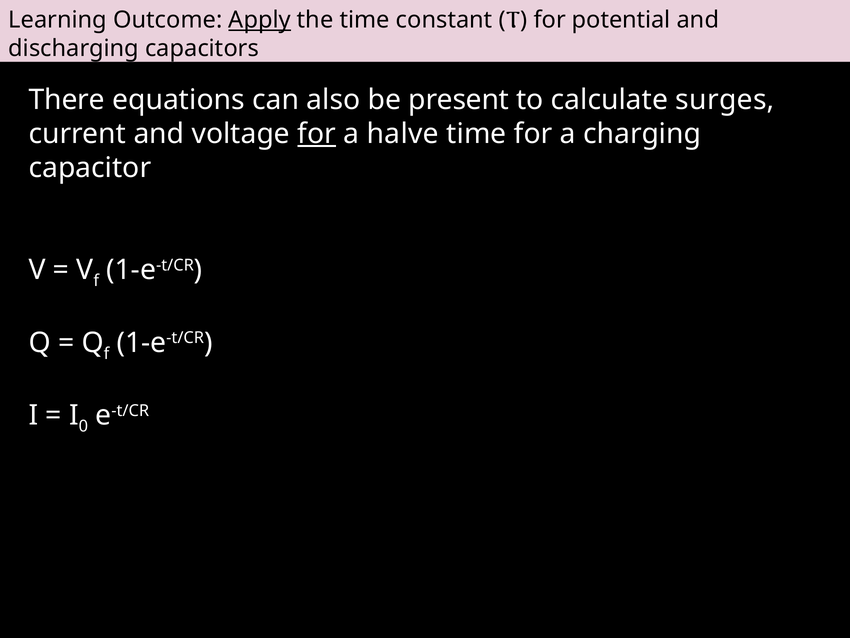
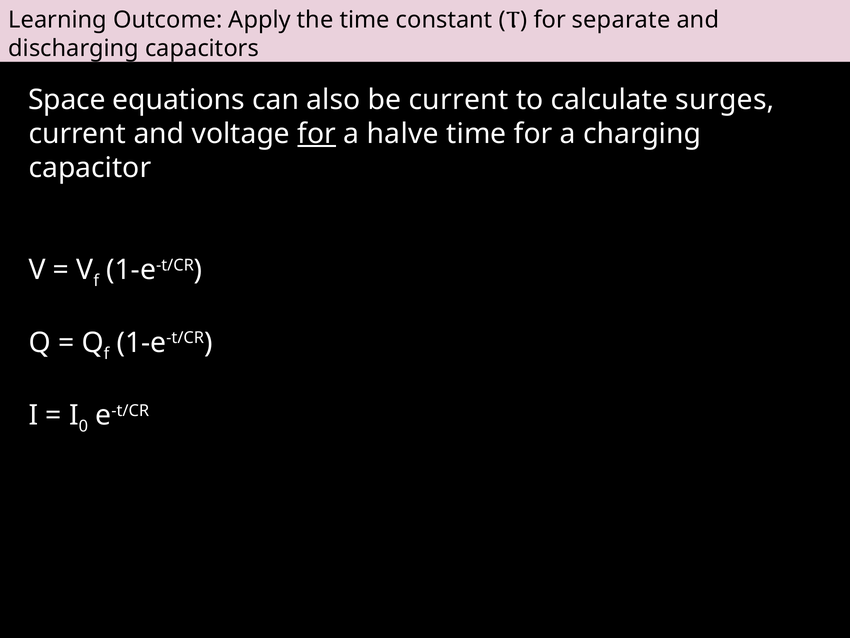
Apply underline: present -> none (260, 20)
potential: potential -> separate (621, 20)
There: There -> Space (67, 100)
be present: present -> current (458, 100)
